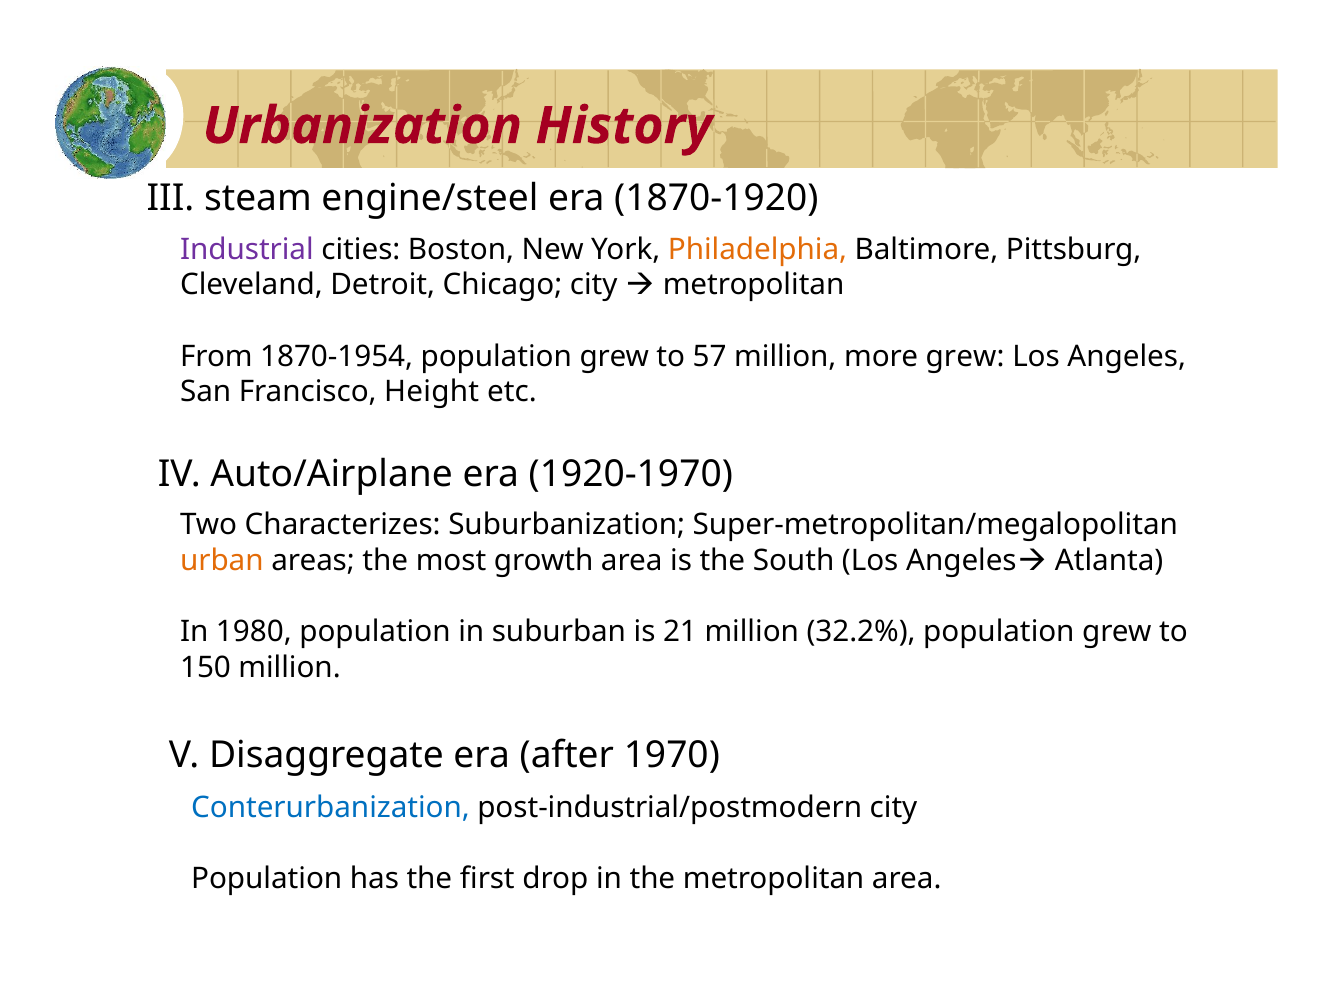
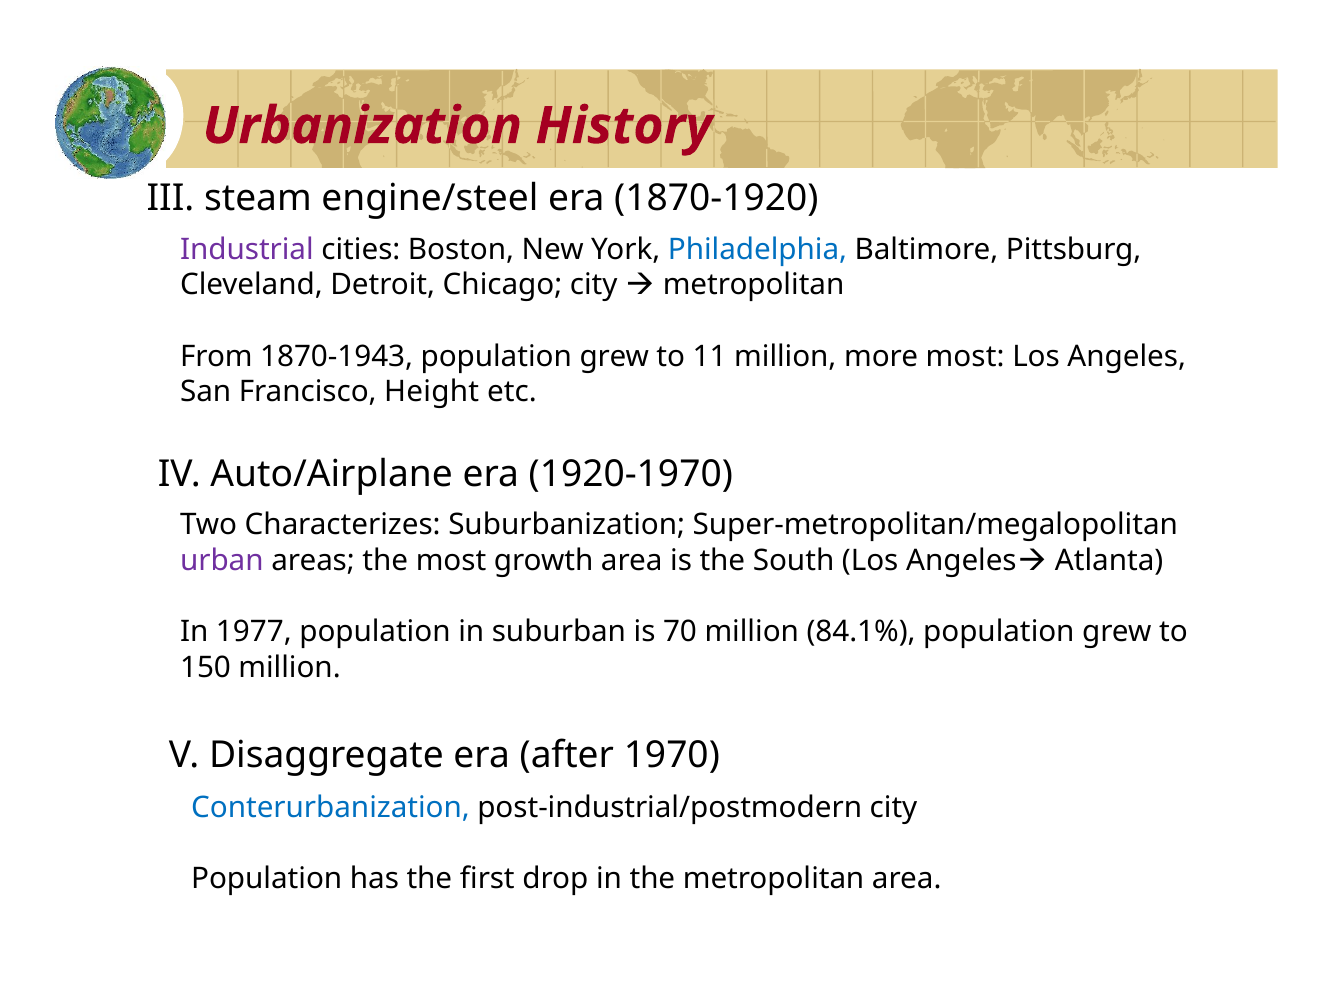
Philadelphia colour: orange -> blue (758, 249)
1870-1954: 1870-1954 -> 1870-1943 (337, 356)
57: 57 -> 11 (710, 356)
more grew: grew -> most (965, 356)
urban colour: orange -> purple (222, 561)
1980: 1980 -> 1977 (254, 632)
21: 21 -> 70 (680, 632)
32.2%: 32.2% -> 84.1% (861, 632)
